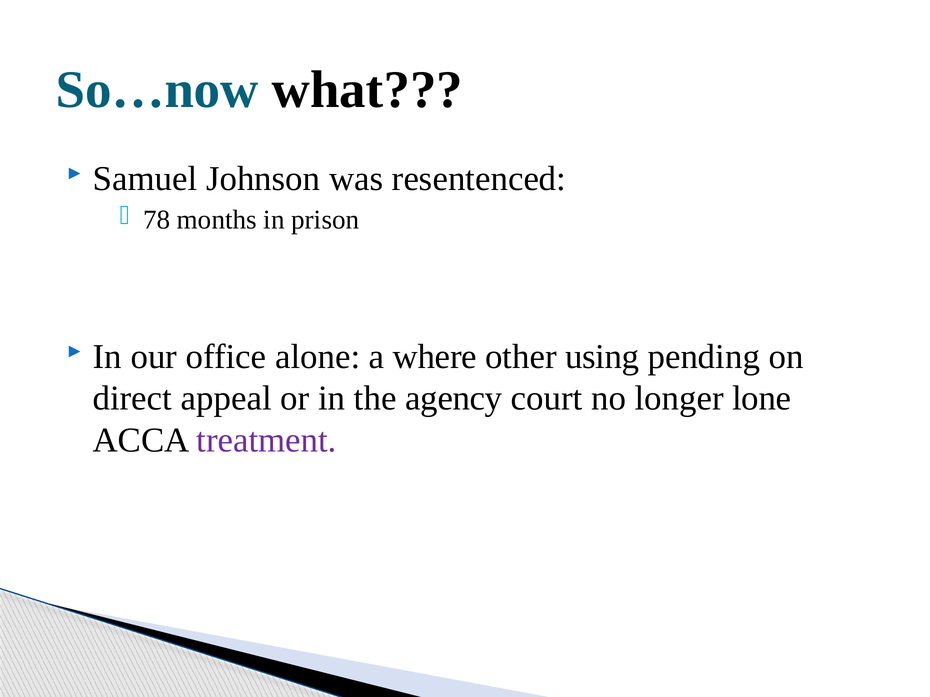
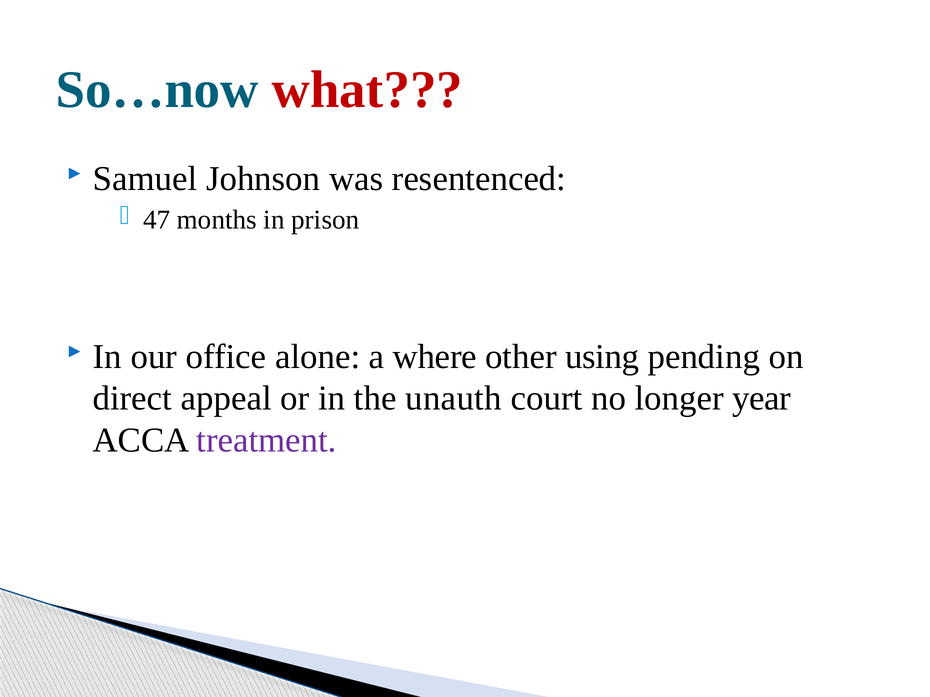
what colour: black -> red (367, 90)
78: 78 -> 47 (157, 220)
agency: agency -> unauth (454, 399)
lone: lone -> year (762, 399)
